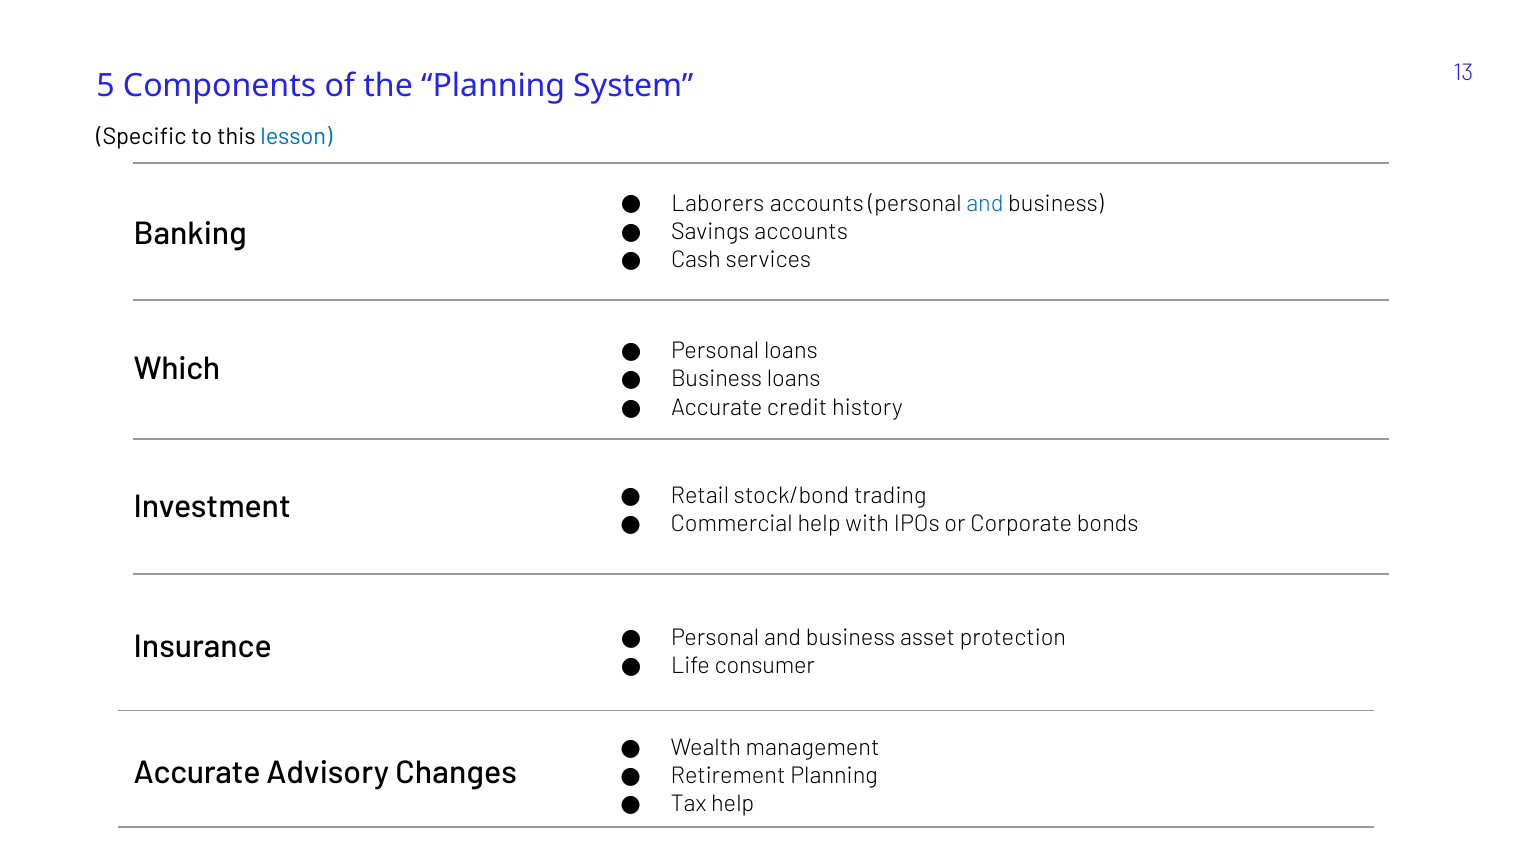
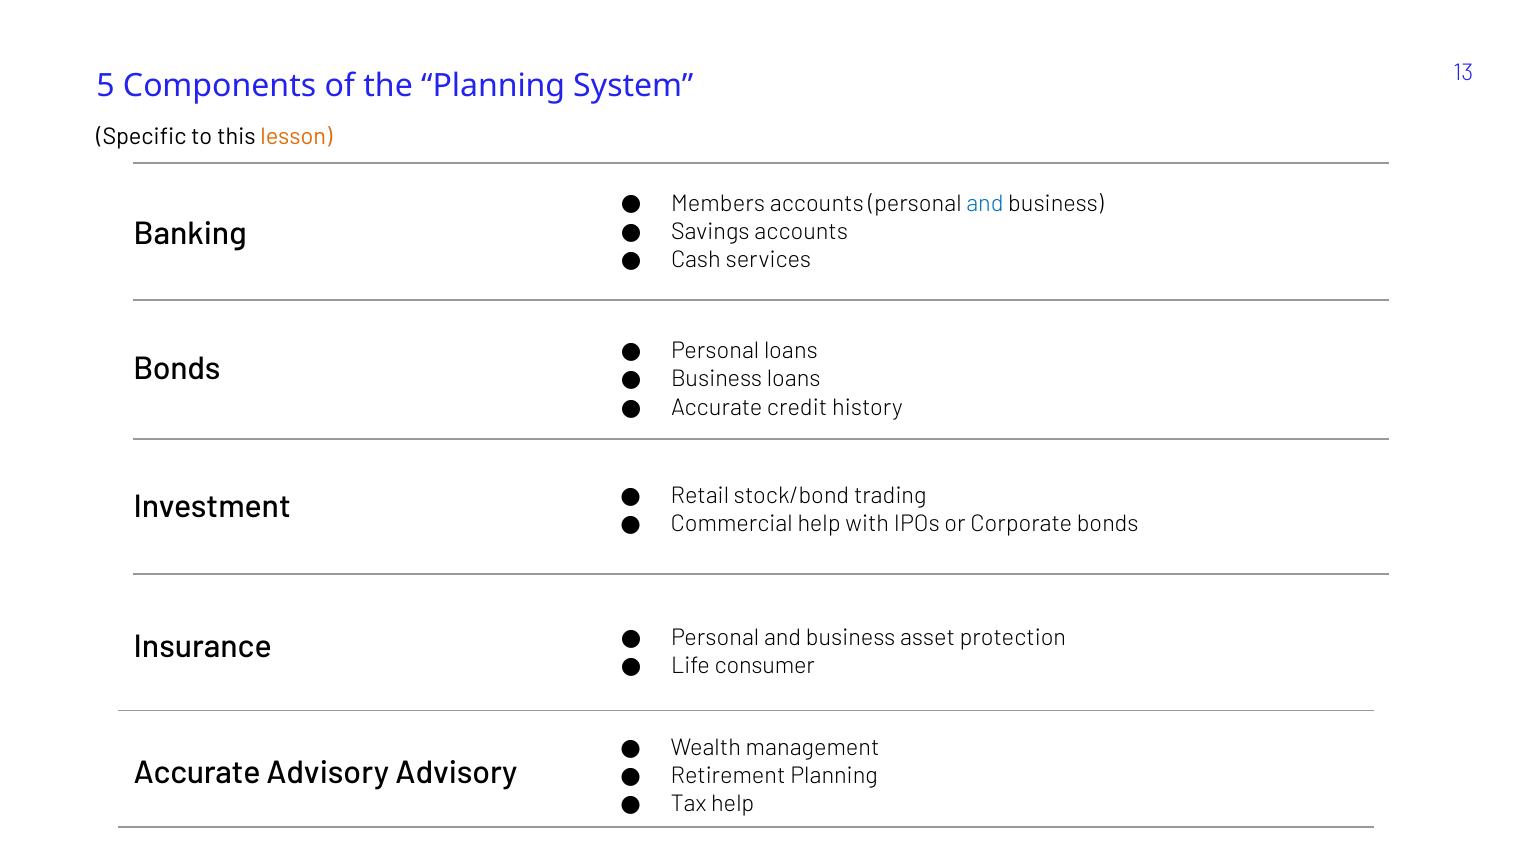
lesson colour: blue -> orange (296, 137)
Laborers: Laborers -> Members (718, 203)
Which: Which -> Bonds (177, 369)
Advisory Changes: Changes -> Advisory (456, 773)
